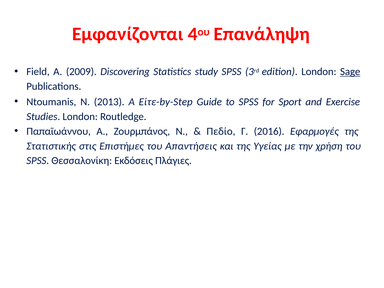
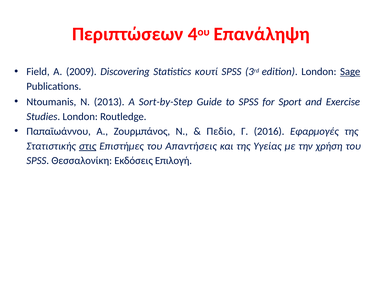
Εμφανίζονται: Εμφανίζονται -> Περιπτώσεων (128, 34)
study: study -> κουτί (206, 72)
Είτε-by-Step: Είτε-by-Step -> Sort-by-Step (166, 102)
στις underline: none -> present (88, 146)
Πλάγιες: Πλάγιες -> Επιλογή (173, 161)
